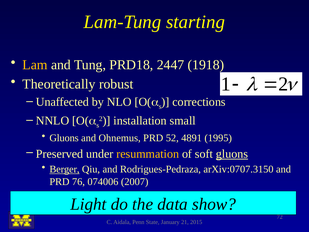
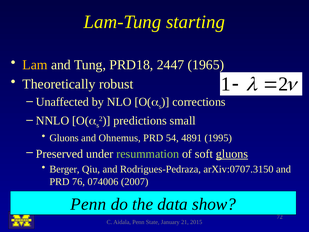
1918: 1918 -> 1965 (206, 65)
installation: installation -> predictions (140, 121)
52: 52 -> 54 (172, 138)
resummation colour: yellow -> light green (148, 154)
Berger underline: present -> none (64, 169)
Light: Light -> Penn (88, 204)
